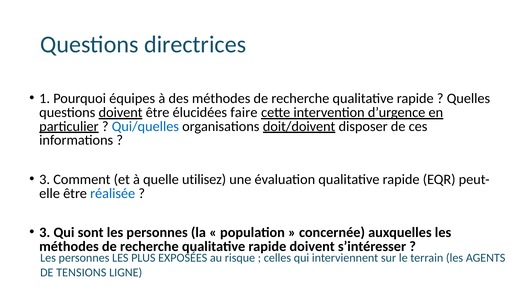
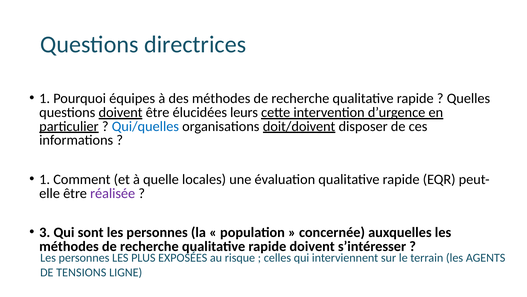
faire: faire -> leurs (244, 112)
3: 3 -> 1 (45, 179)
utilisez: utilisez -> locales (204, 179)
réalisée colour: blue -> purple (113, 193)
